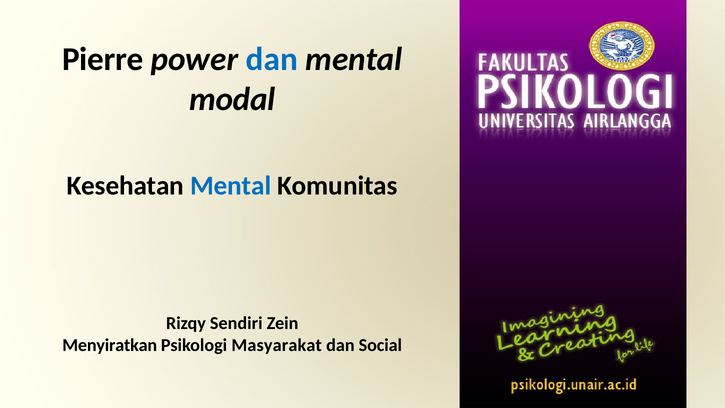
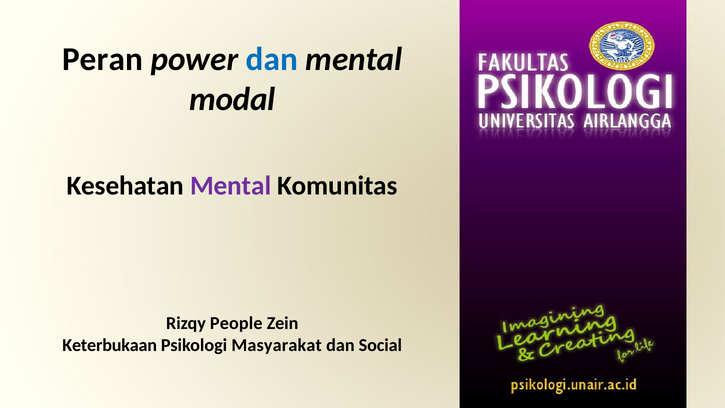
Pierre: Pierre -> Peran (102, 59)
Mental colour: blue -> purple (231, 186)
Sendiri: Sendiri -> People (236, 323)
Menyiratkan: Menyiratkan -> Keterbukaan (110, 345)
